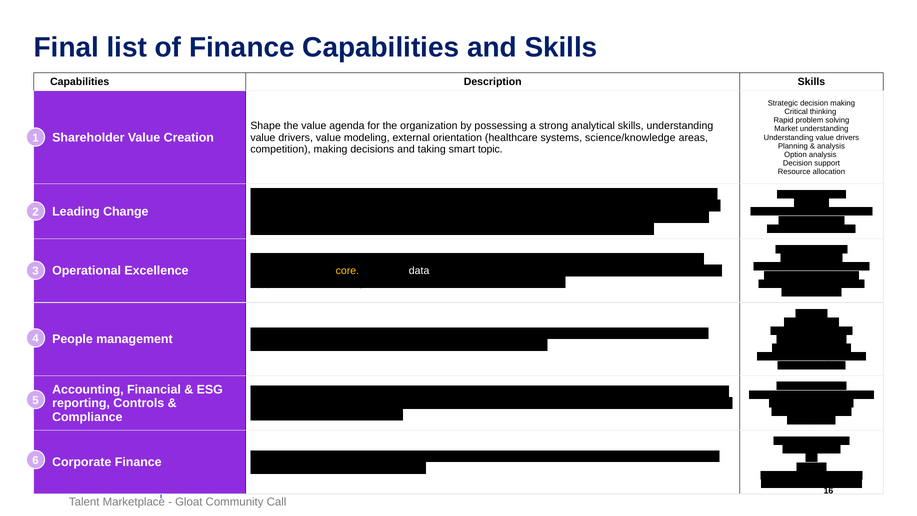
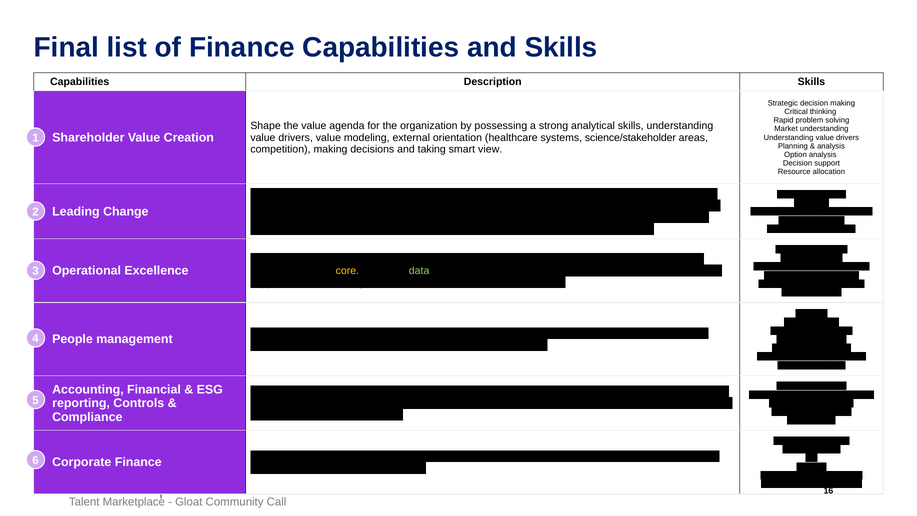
science/knowledge: science/knowledge -> science/stakeholder (630, 137)
smart topic: topic -> view (490, 149)
data colour: white -> light green (419, 271)
